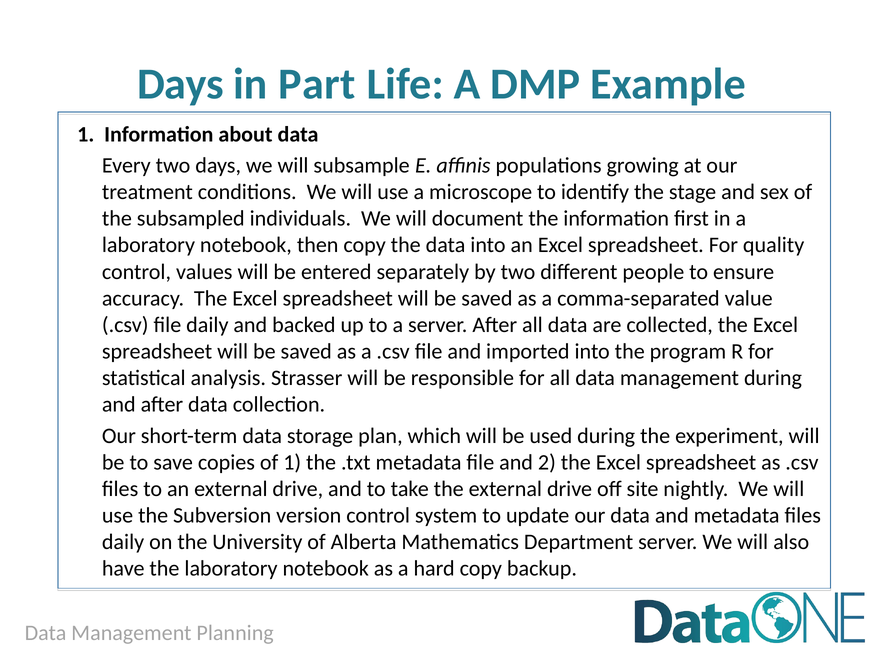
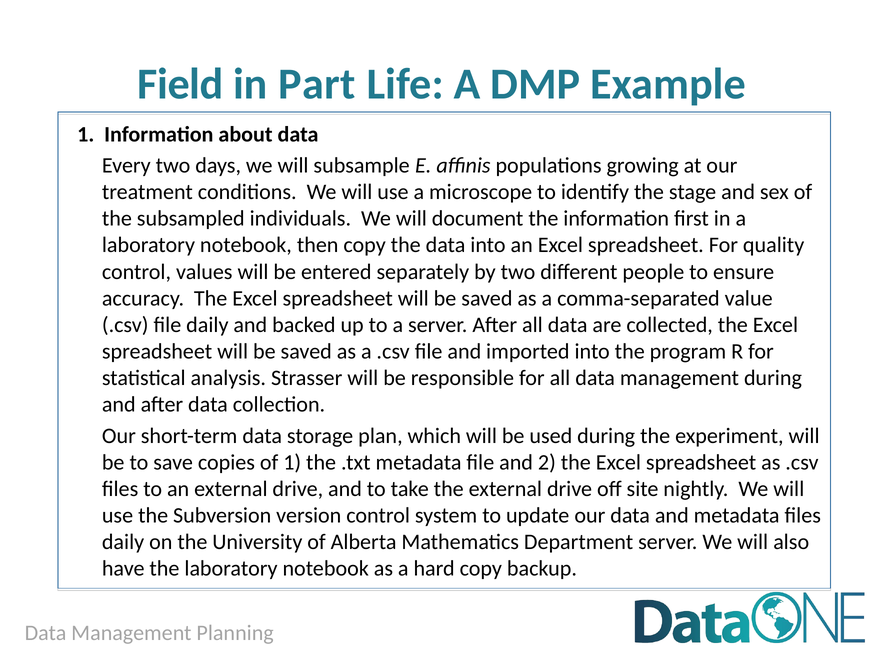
Days: Days -> Field (180, 84)
